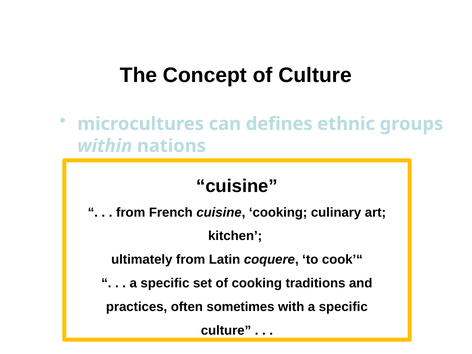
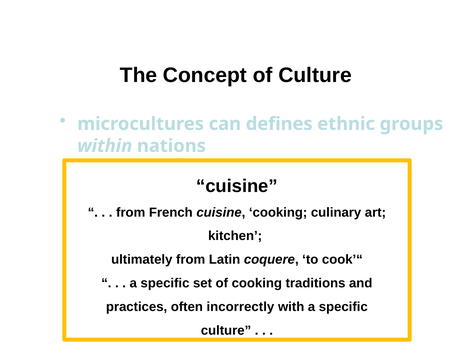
often sometimes: sometimes -> incorrectly (240, 307)
